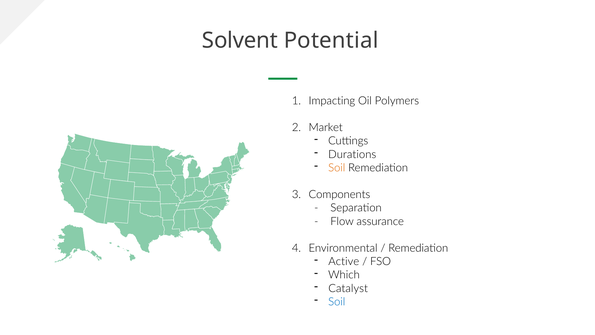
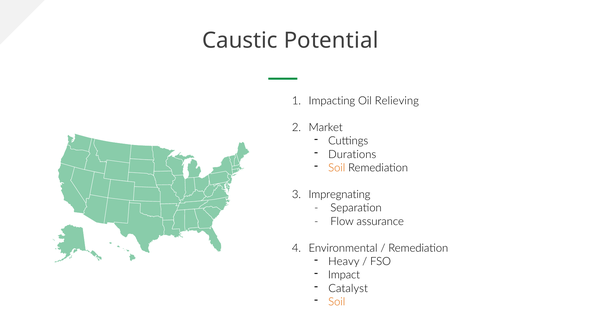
Solvent: Solvent -> Caustic (240, 41)
Polymers: Polymers -> Relieving (397, 101)
Components: Components -> Impregnating (339, 194)
Active: Active -> Heavy (344, 261)
Which: Which -> Impact (344, 275)
Soil colour: blue -> orange (337, 301)
